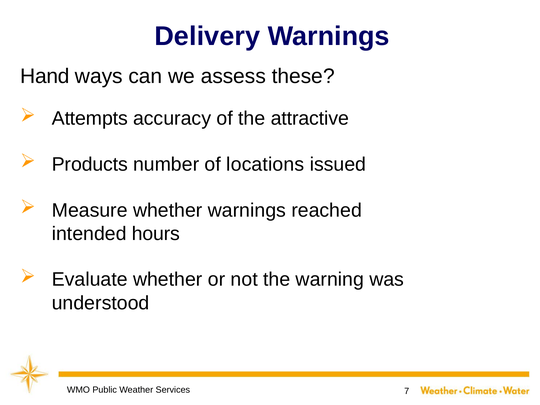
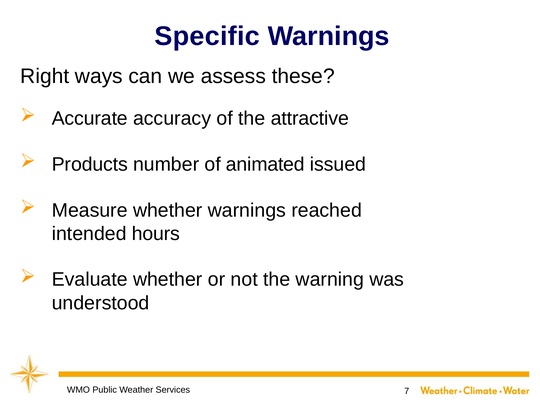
Delivery: Delivery -> Specific (207, 36)
Hand: Hand -> Right (45, 76)
Attempts: Attempts -> Accurate (90, 119)
locations: locations -> animated (265, 164)
